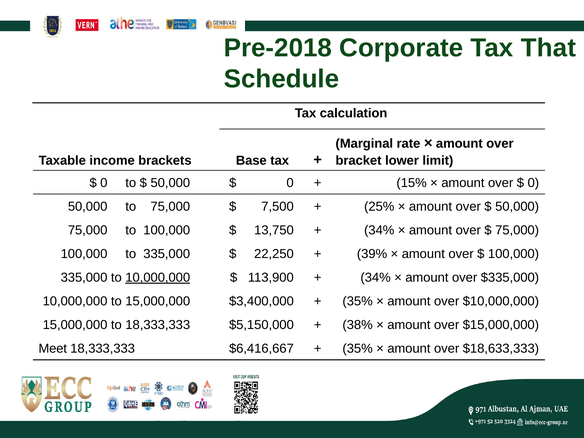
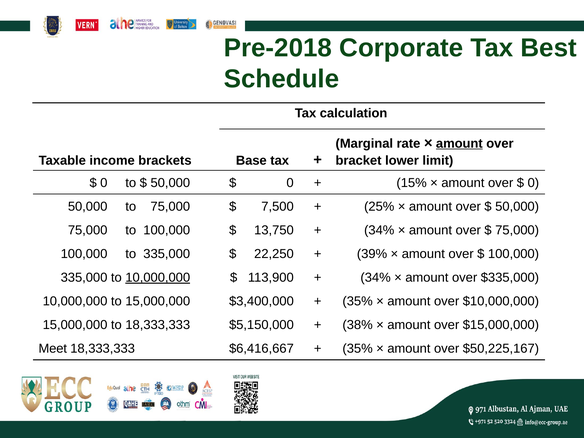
That: That -> Best (549, 48)
amount underline: none -> present (459, 143)
$18,633,333: $18,633,333 -> $50,225,167 (501, 349)
